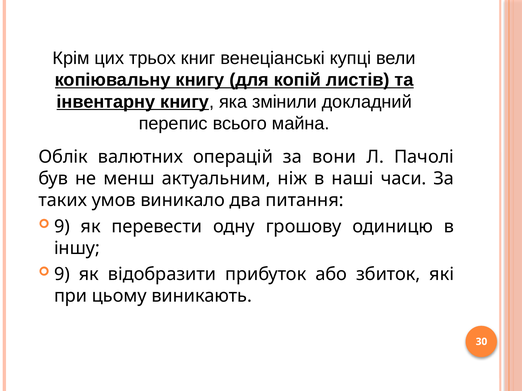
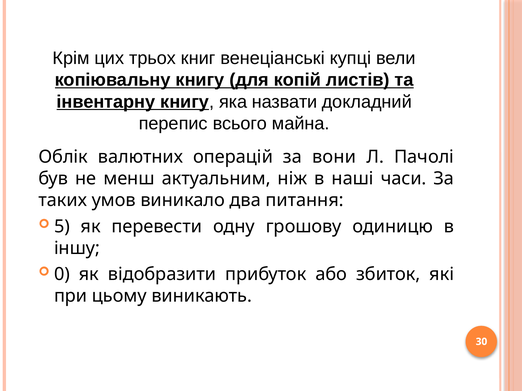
змінили: змінили -> назвати (285, 102)
9: 9 -> 5 (62, 227)
9: 9 -> 0 (62, 275)
